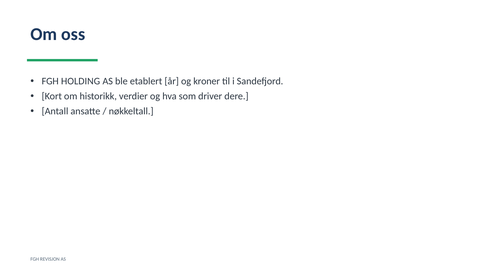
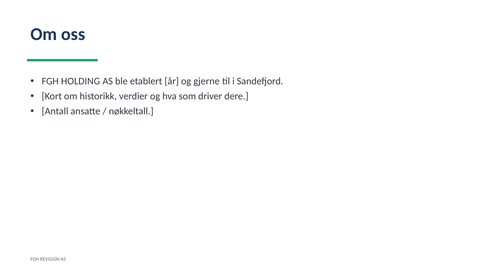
kroner: kroner -> gjerne (207, 81)
